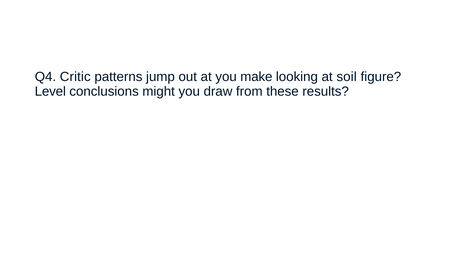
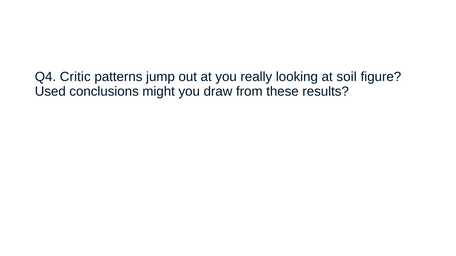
make: make -> really (256, 77)
Level: Level -> Used (50, 91)
